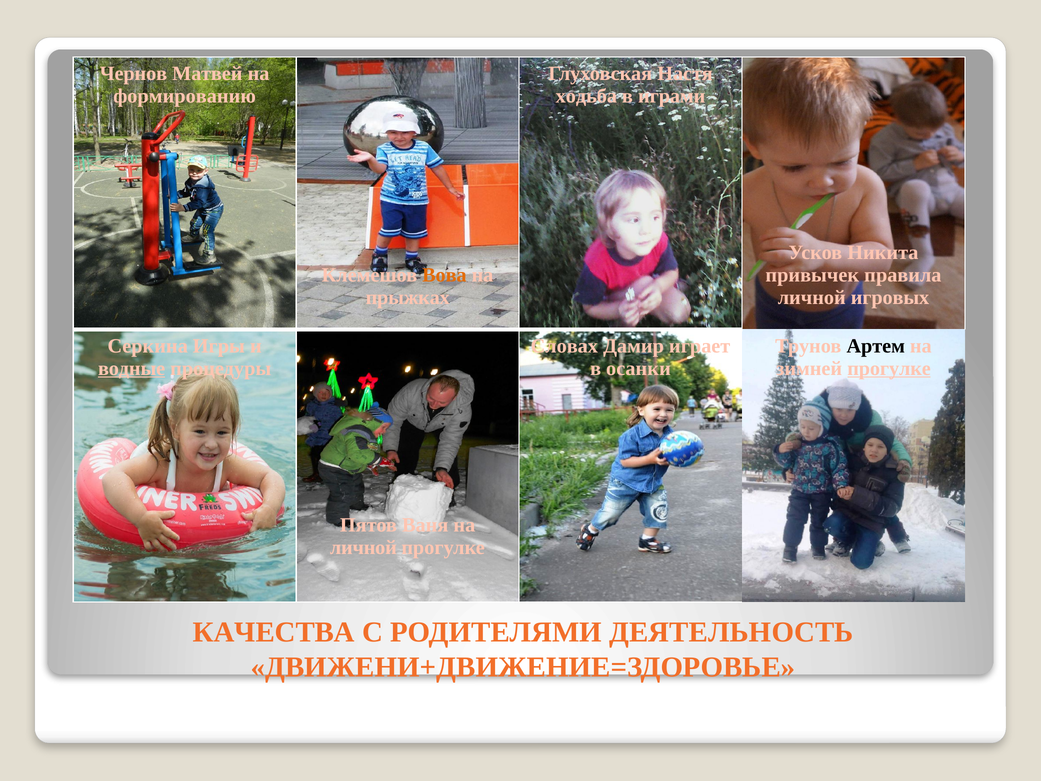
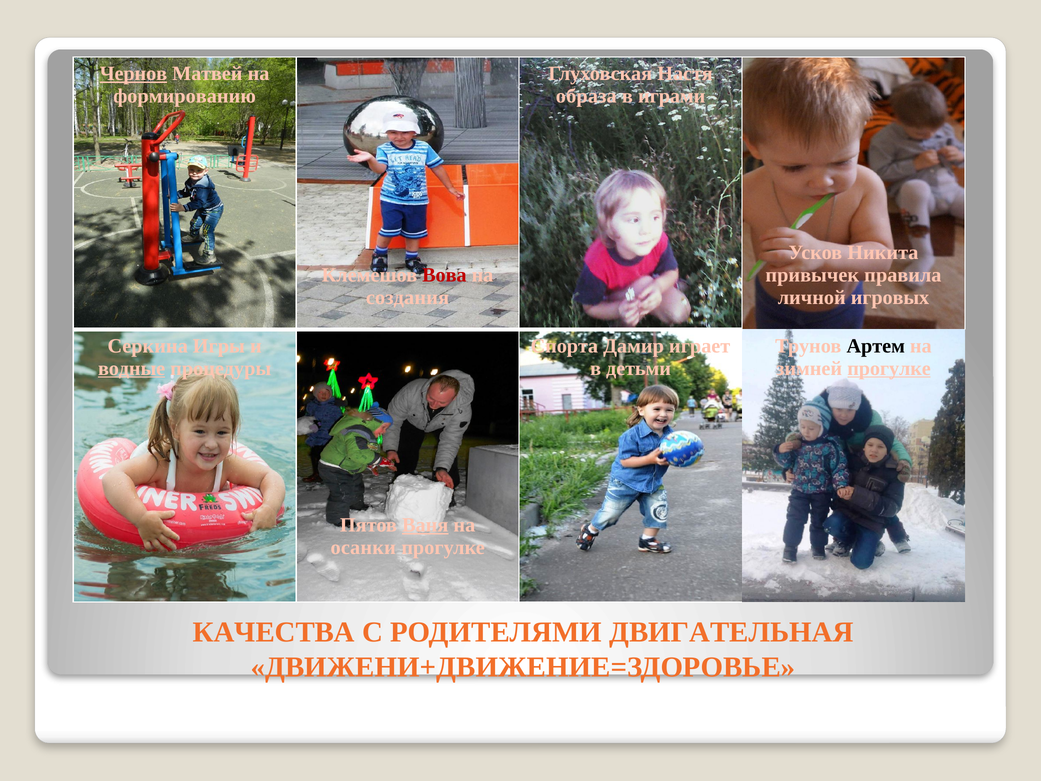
Чернов underline: none -> present (133, 73)
ходьба: ходьба -> образа (586, 96)
Вова colour: orange -> red (444, 275)
прыжках: прыжках -> создания (407, 297)
Словах: Словах -> Спорта (564, 346)
осанки: осанки -> детьми (639, 368)
Ваня underline: none -> present (425, 525)
личной: личной -> осанки (363, 547)
ДЕЯТЕЛЬНОСТЬ: ДЕЯТЕЛЬНОСТЬ -> ДВИГАТЕЛЬНАЯ (731, 632)
